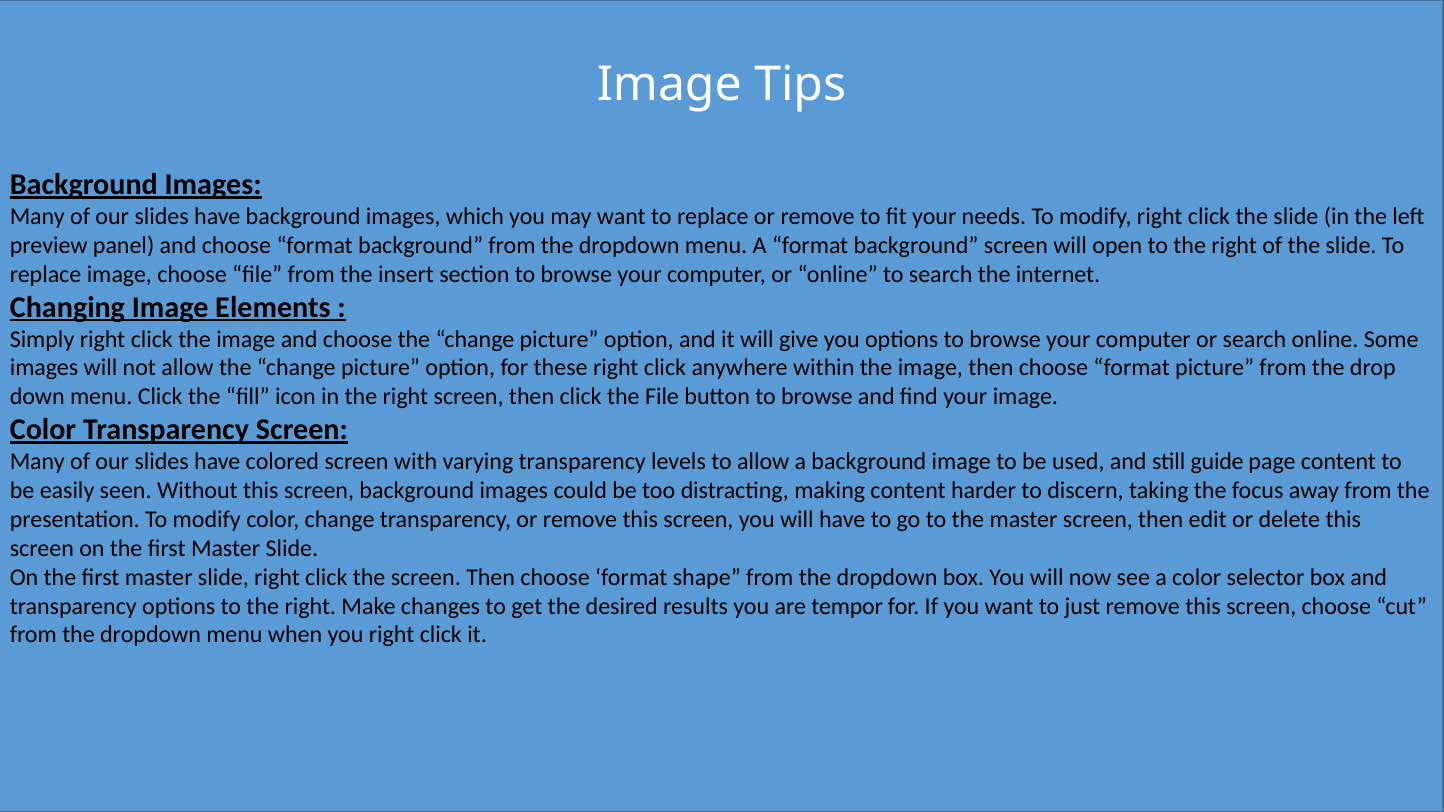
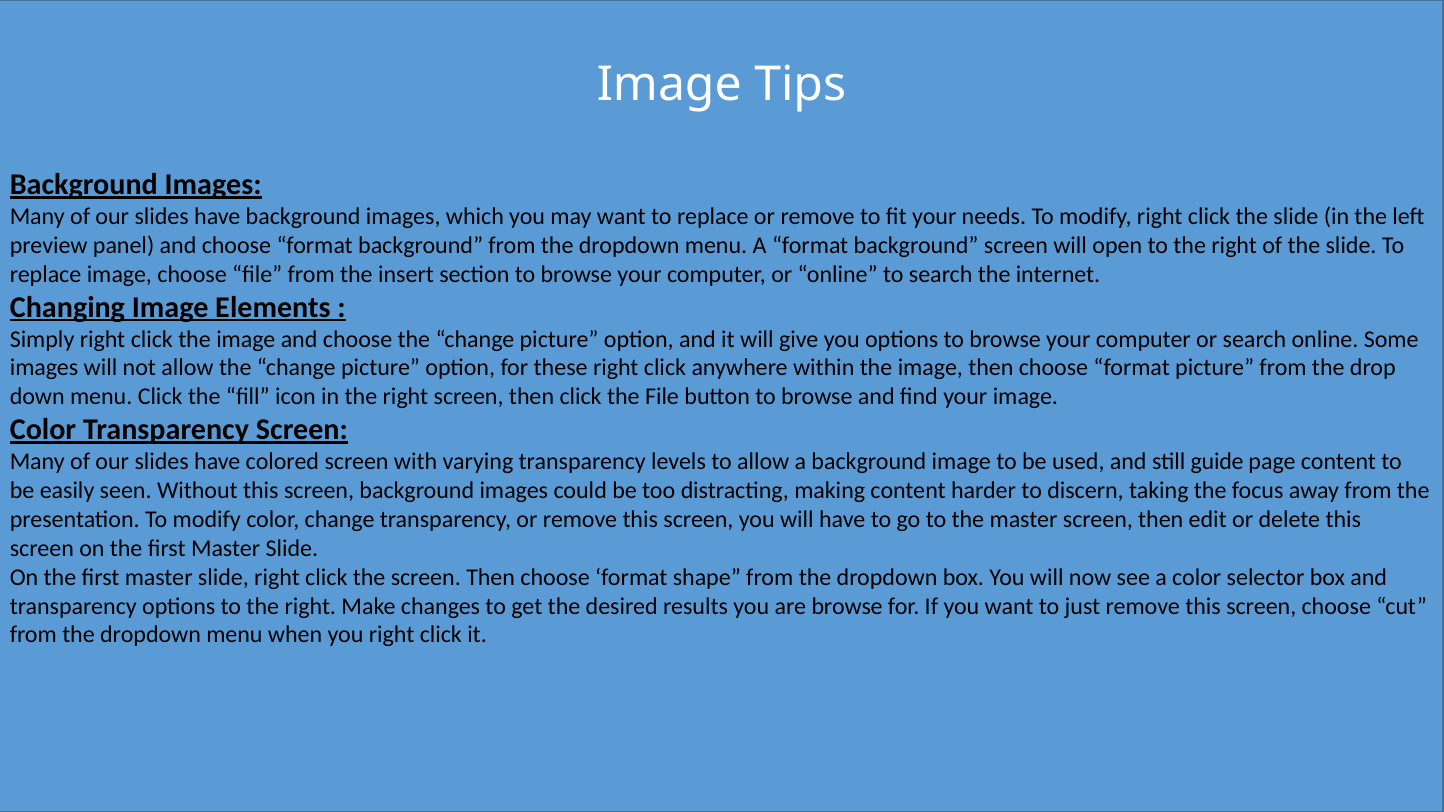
are tempor: tempor -> browse (847, 606)
